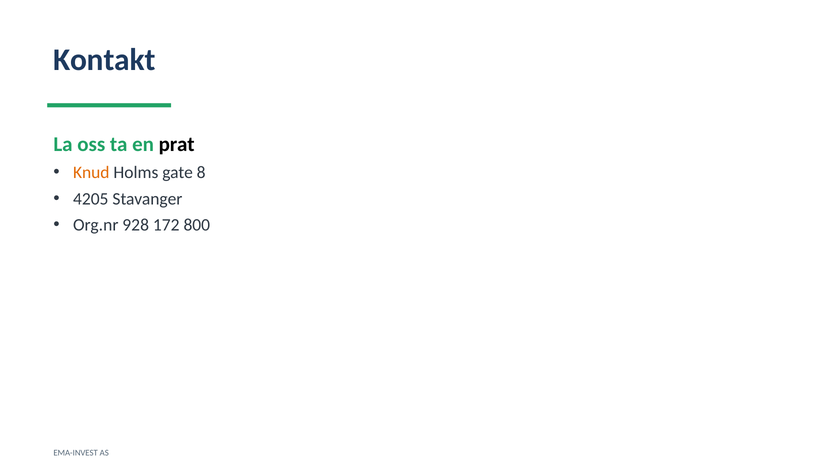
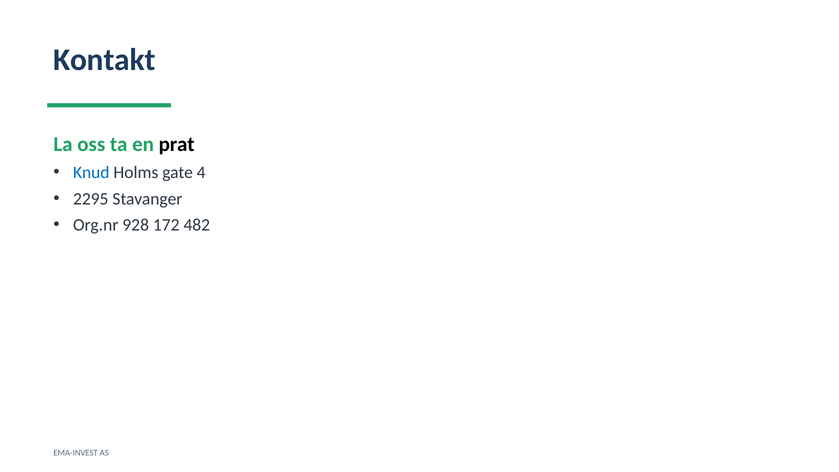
Knud colour: orange -> blue (91, 173)
8: 8 -> 4 (201, 173)
4205: 4205 -> 2295 (91, 199)
800: 800 -> 482 (197, 225)
